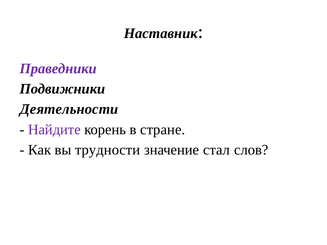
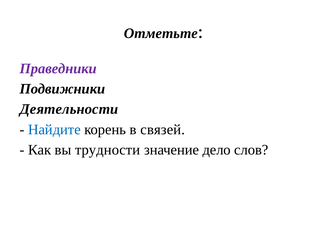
Наставник: Наставник -> Отметьте (161, 33)
Найдите colour: purple -> blue (54, 130)
стране: стране -> связей (163, 130)
стал: стал -> дело (217, 150)
